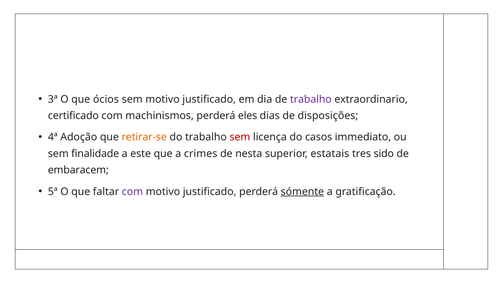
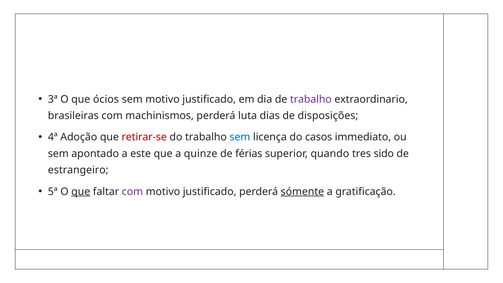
certificado: certificado -> brasileiras (73, 116)
eles: eles -> luta (248, 116)
retirar-se colour: orange -> red (144, 137)
sem colour: red -> blue (240, 137)
finalidade: finalidade -> apontado (95, 154)
crimes: crimes -> quinze (201, 154)
nesta: nesta -> férias (249, 154)
estatais: estatais -> quando (330, 154)
embaracem: embaracem -> estrangeiro (78, 170)
que underline: none -> present (81, 192)
